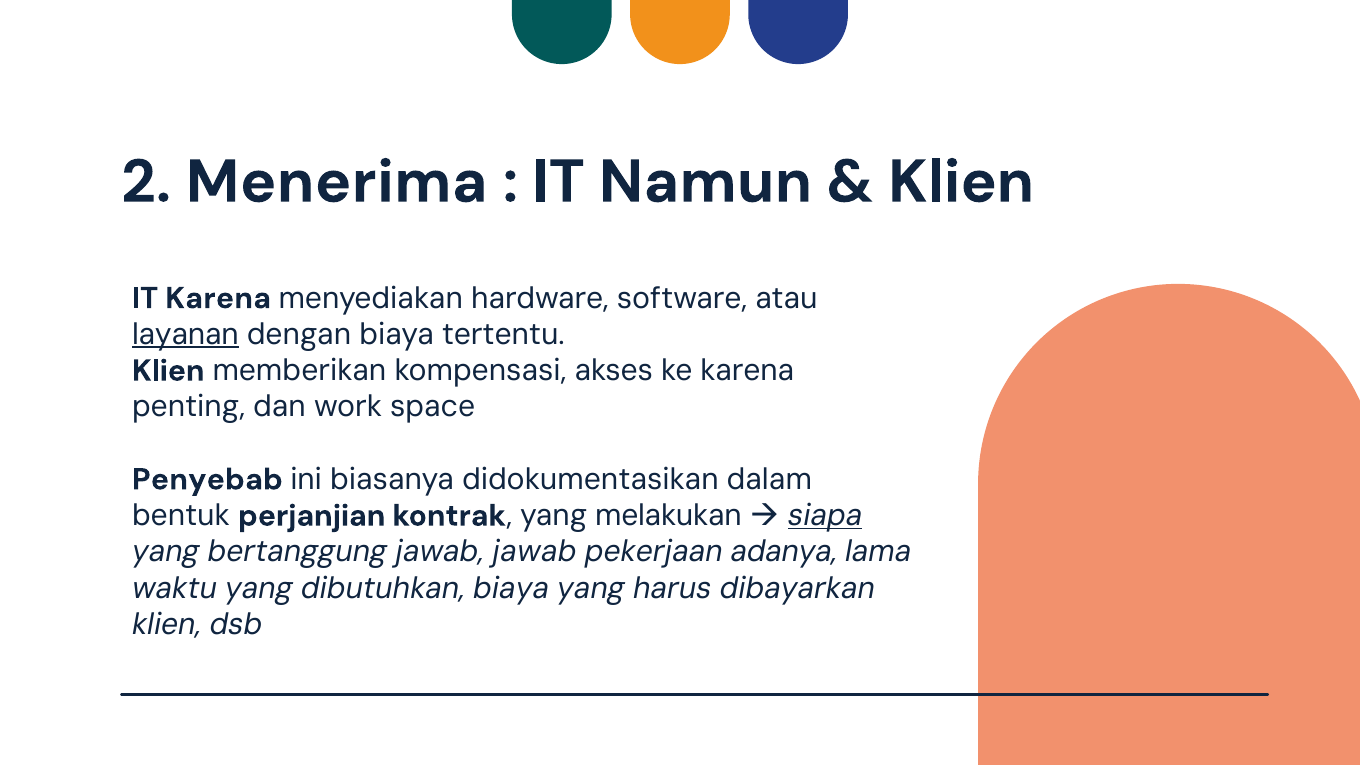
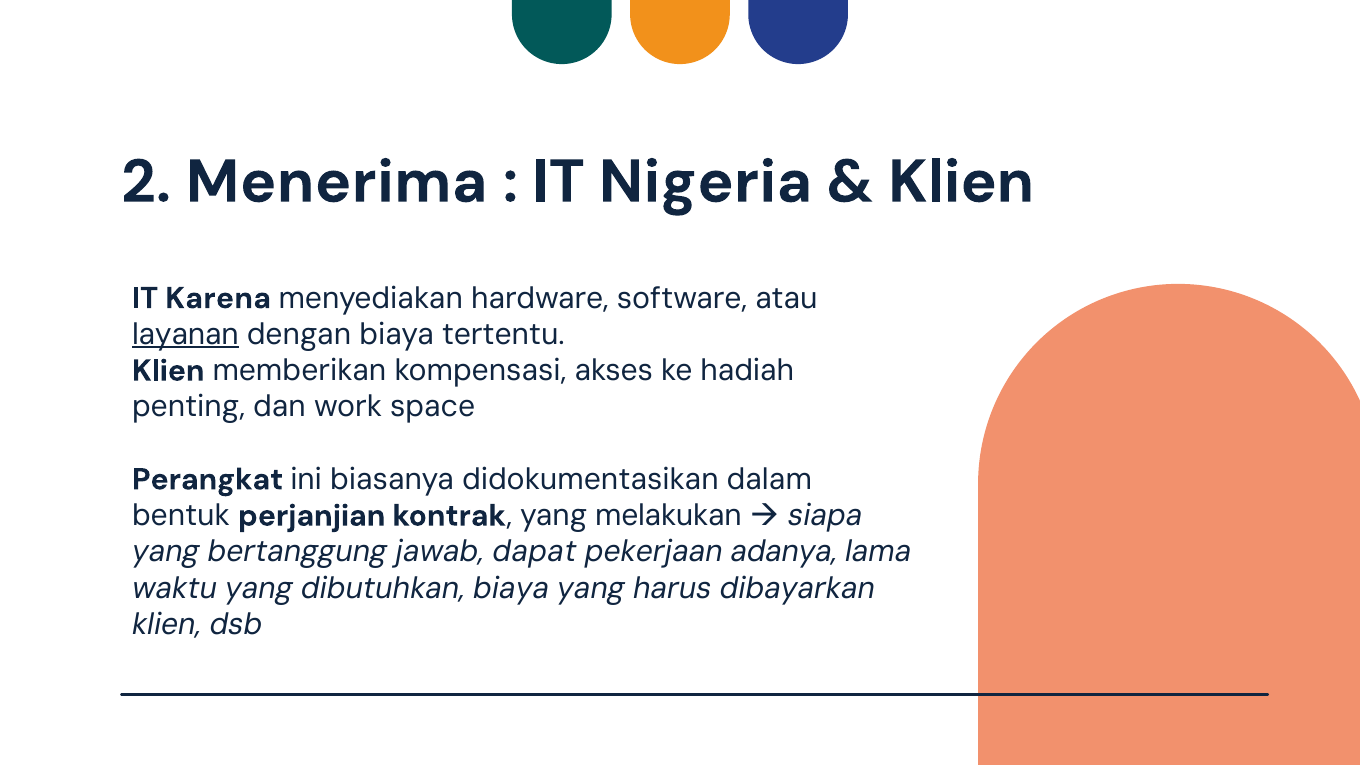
Namun: Namun -> Nigeria (706, 182)
ke karena: karena -> hadiah (747, 371)
Penyebab: Penyebab -> Perangkat (208, 479)
siapa underline: present -> none (825, 516)
jawab jawab: jawab -> dapat (535, 552)
